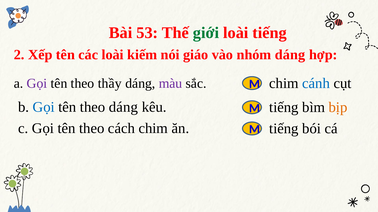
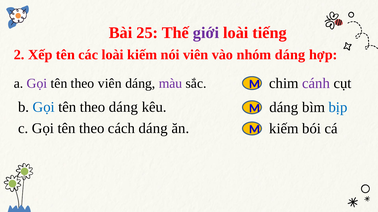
53: 53 -> 25 (147, 33)
giới colour: green -> purple (206, 33)
nói giáo: giáo -> viên (196, 55)
cánh colour: blue -> purple (316, 83)
theo thầy: thầy -> viên (110, 84)
tiếng: tiếng -> dáng (284, 108)
bịp colour: orange -> blue (338, 108)
cách chim: chim -> dáng (153, 129)
tiếng: tiếng -> kiếm (284, 129)
